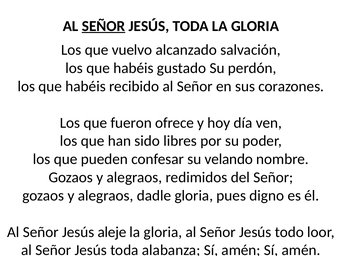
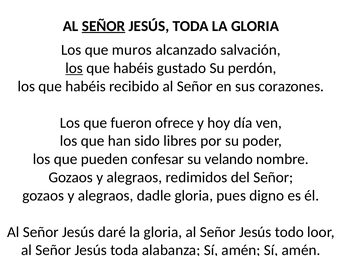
vuelvo: vuelvo -> muros (132, 50)
los underline: none -> present (74, 68)
aleje: aleje -> daré (112, 232)
